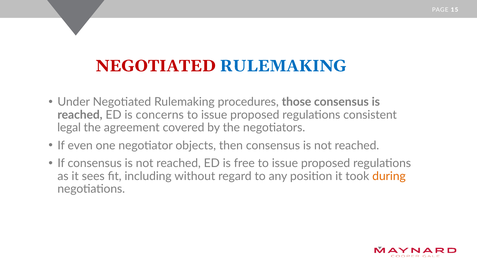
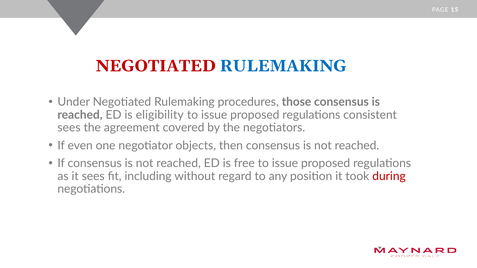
concerns: concerns -> eligibility (160, 115)
legal: legal -> sees (69, 128)
during colour: orange -> red (389, 176)
